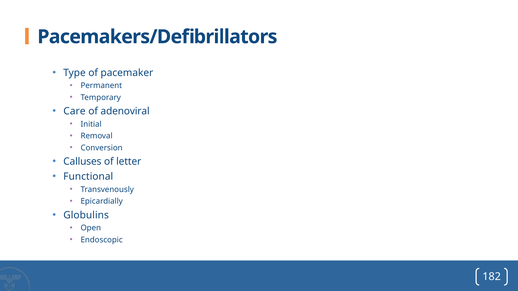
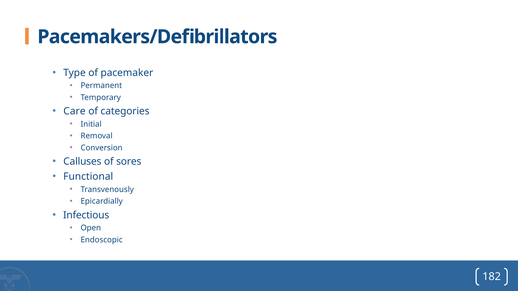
adenoviral: adenoviral -> categories (125, 111)
letter: letter -> sores (129, 162)
Globulins: Globulins -> Infectious (86, 215)
